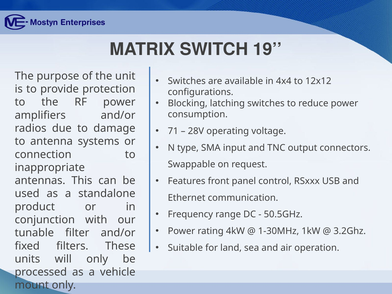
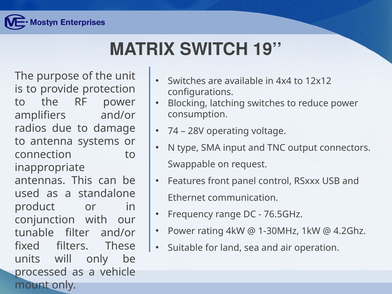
71: 71 -> 74 (173, 131)
50.5GHz: 50.5GHz -> 76.5GHz (283, 214)
3.2Ghz: 3.2Ghz -> 4.2Ghz (350, 231)
